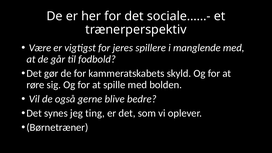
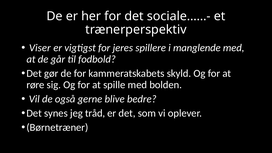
Være: Være -> Viser (40, 48)
ting: ting -> tråd (95, 113)
